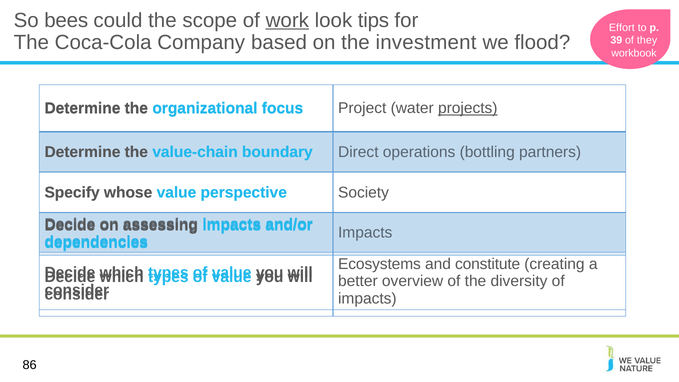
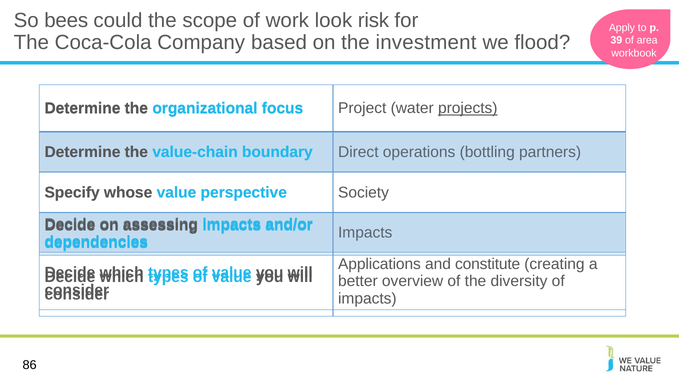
work underline: present -> none (287, 20)
tips: tips -> risk (373, 20)
Effort: Effort -> Apply (622, 28)
they: they -> area (647, 40)
Ecosystems: Ecosystems -> Applications (379, 264)
